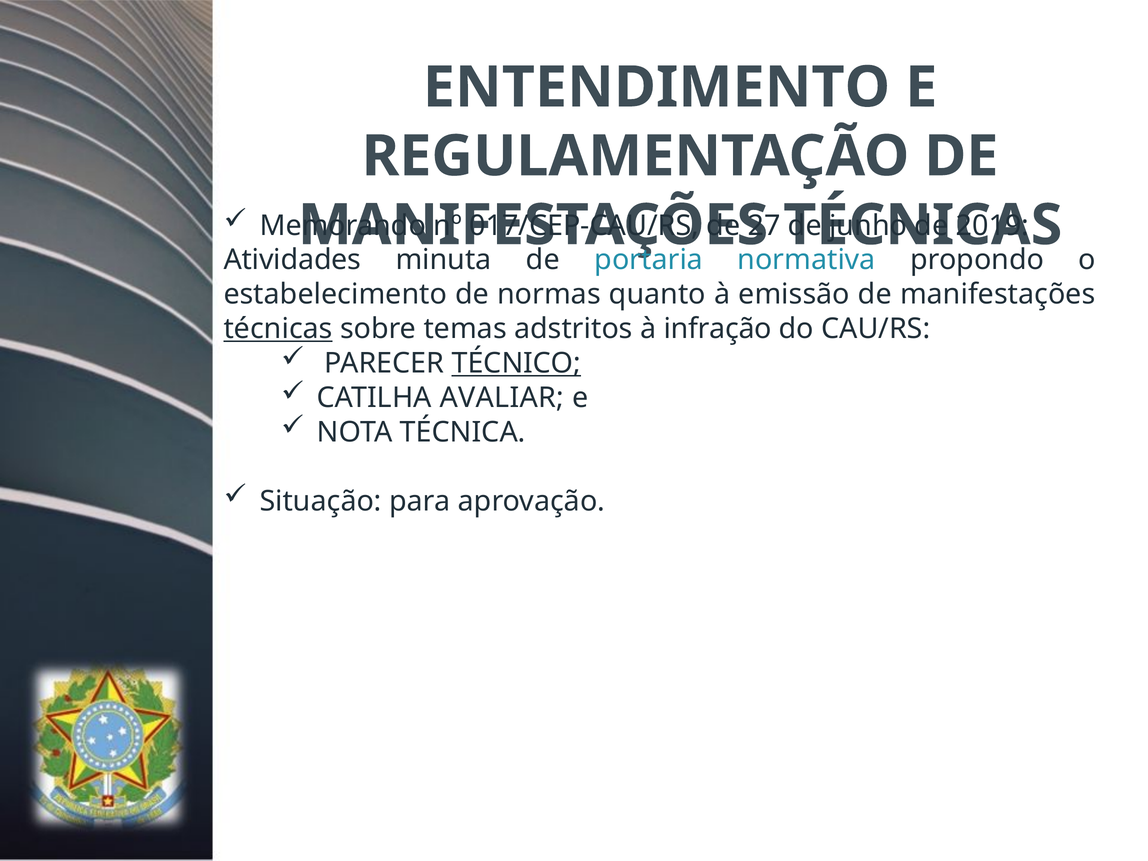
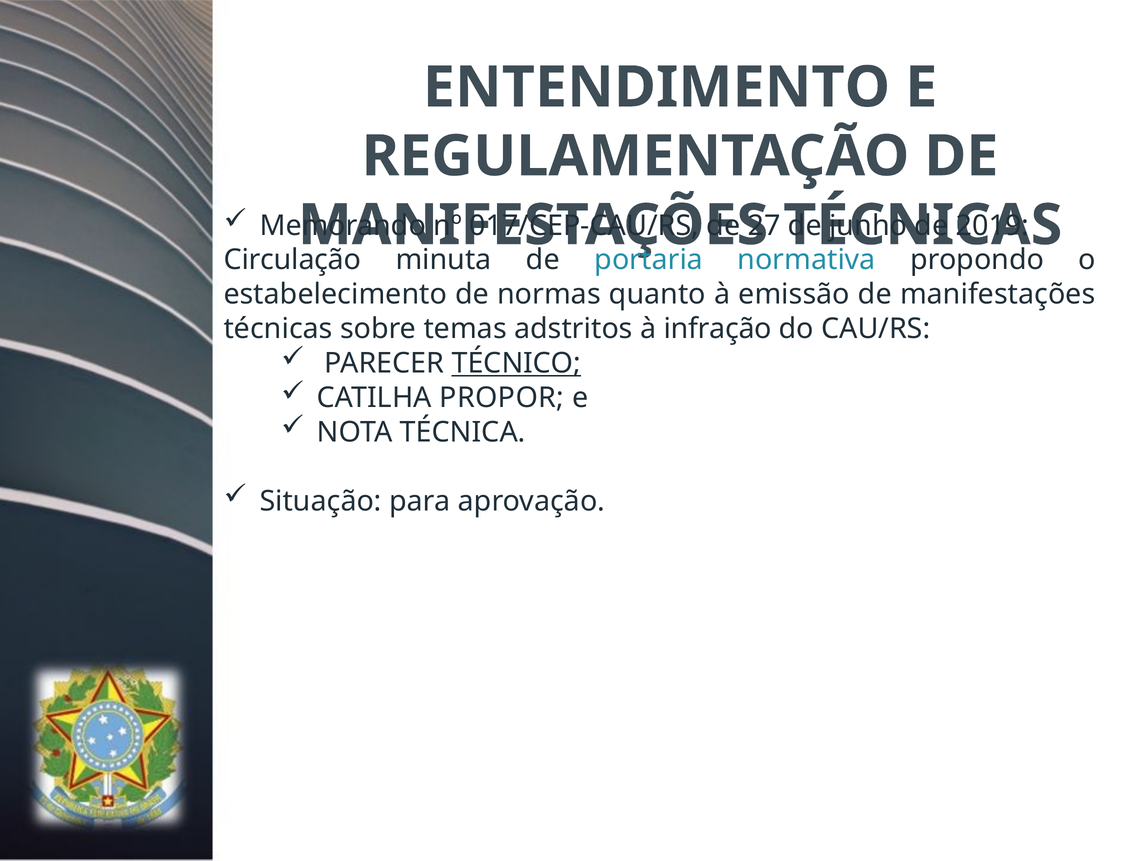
Atividades: Atividades -> Circulação (292, 260)
técnicas underline: present -> none (278, 329)
AVALIAR: AVALIAR -> PROPOR (502, 398)
